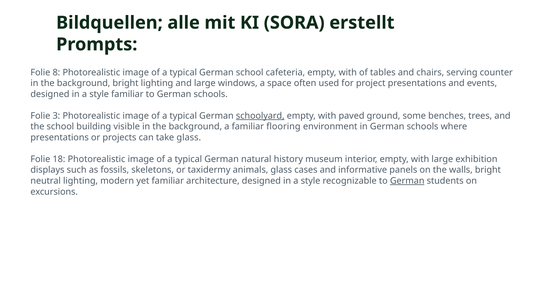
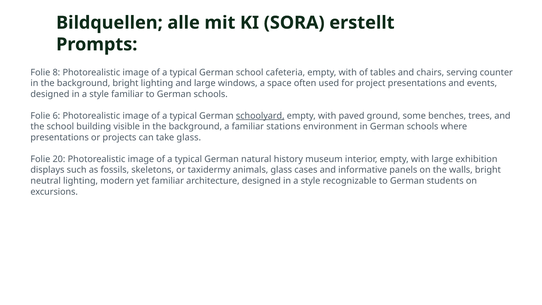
3: 3 -> 6 (56, 116)
flooring: flooring -> stations (283, 127)
18: 18 -> 20 (59, 159)
German underline: present -> none (407, 181)
